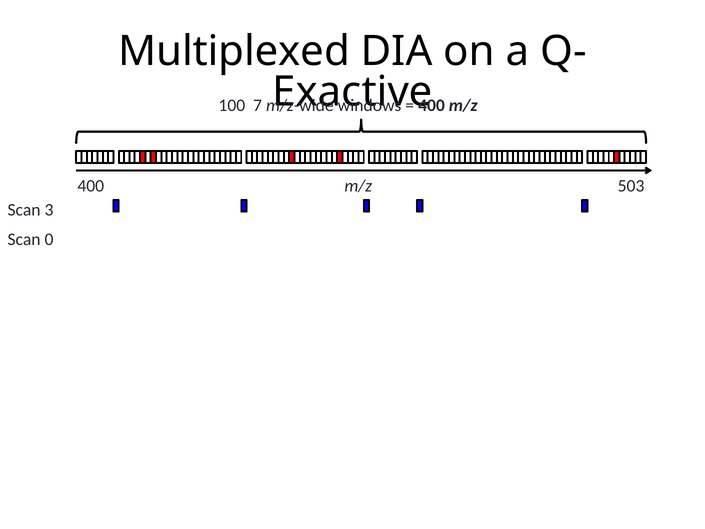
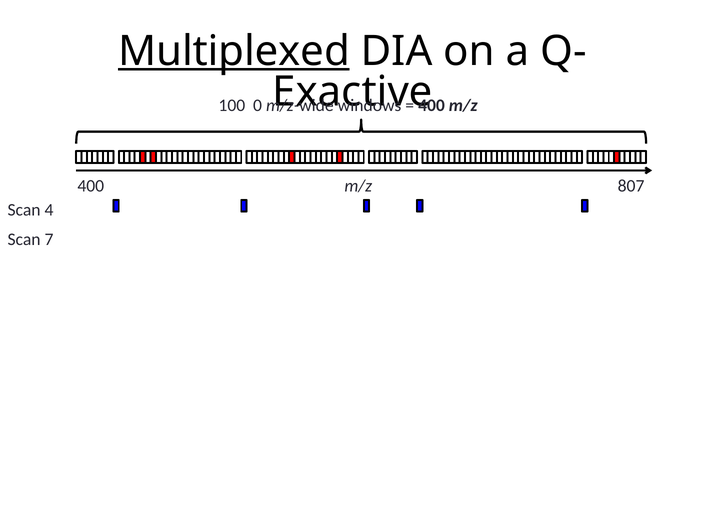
Multiplexed underline: none -> present (234, 51)
7: 7 -> 0 (258, 105)
503: 503 -> 807 (631, 186)
3: 3 -> 4 (49, 210)
0: 0 -> 7 (49, 239)
